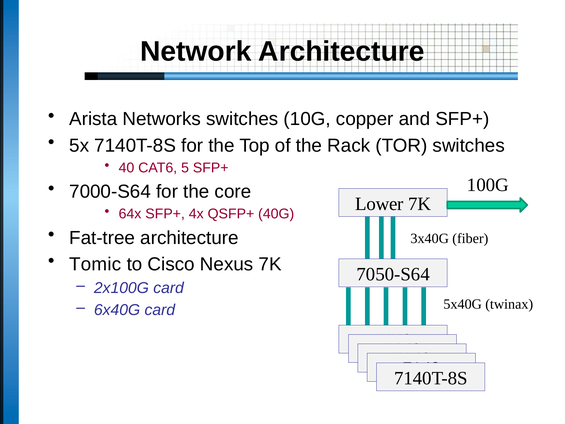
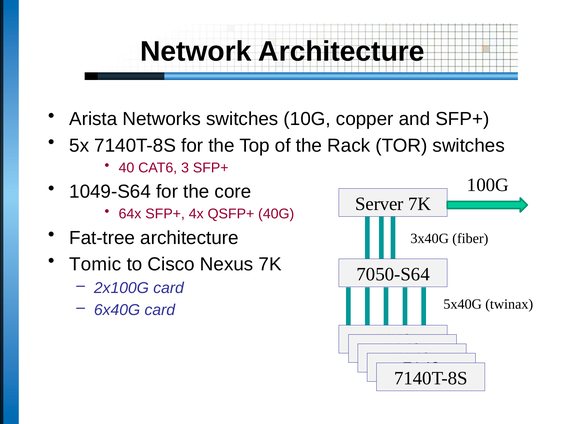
5: 5 -> 3 (185, 168)
7000-S64: 7000-S64 -> 1049-S64 (110, 192)
Lower: Lower -> Server (379, 204)
